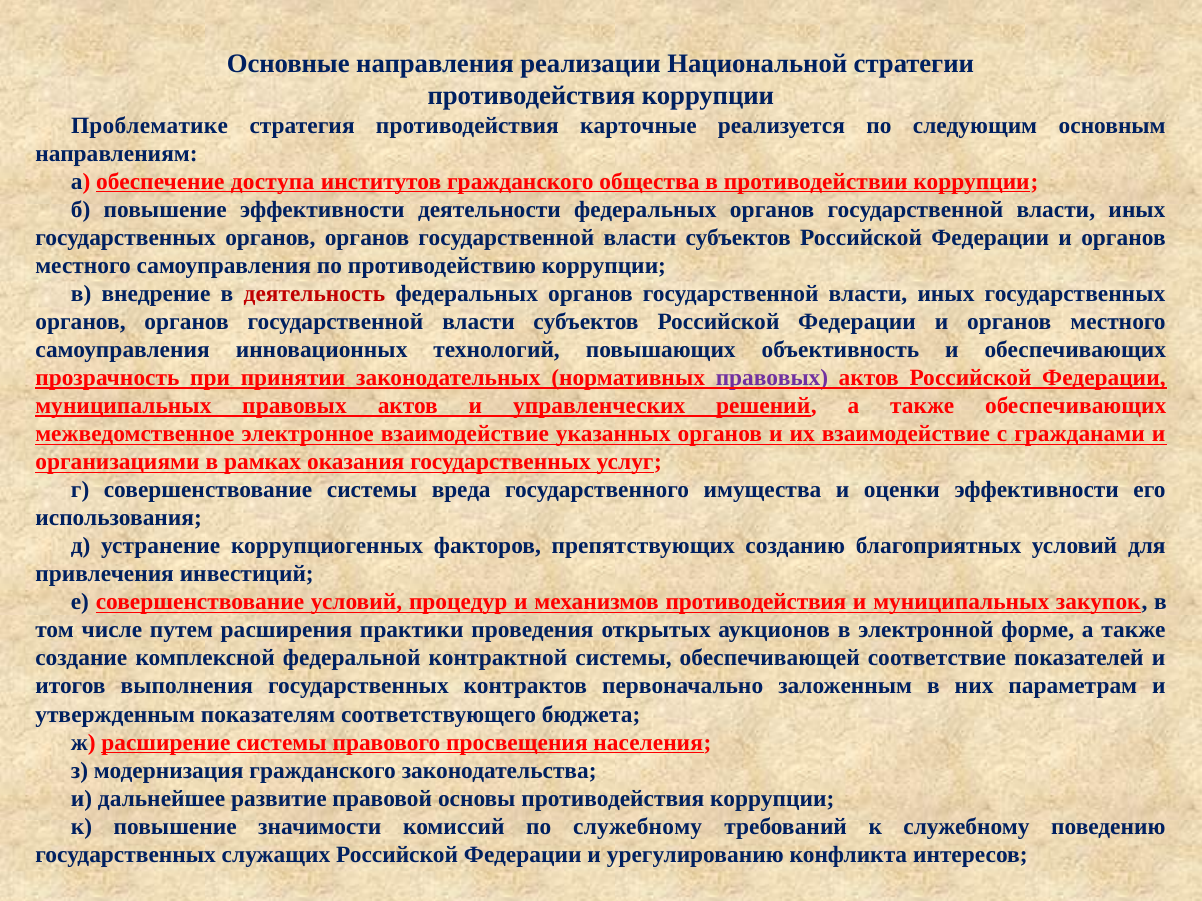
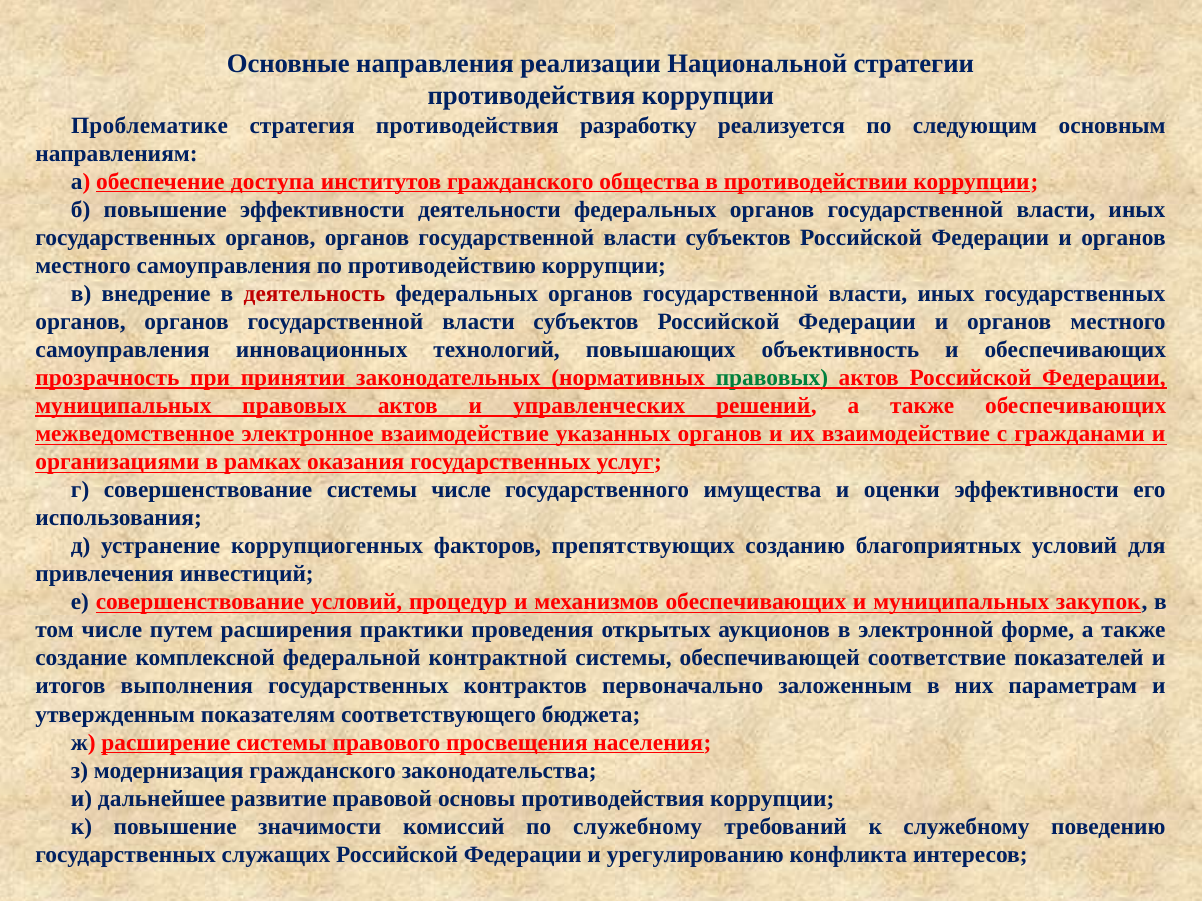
карточные: карточные -> разработку (639, 125)
правовых colour: purple -> green (772, 378)
системы вреда: вреда -> числе (461, 490)
механизмов противодействия: противодействия -> обеспечивающих (756, 602)
